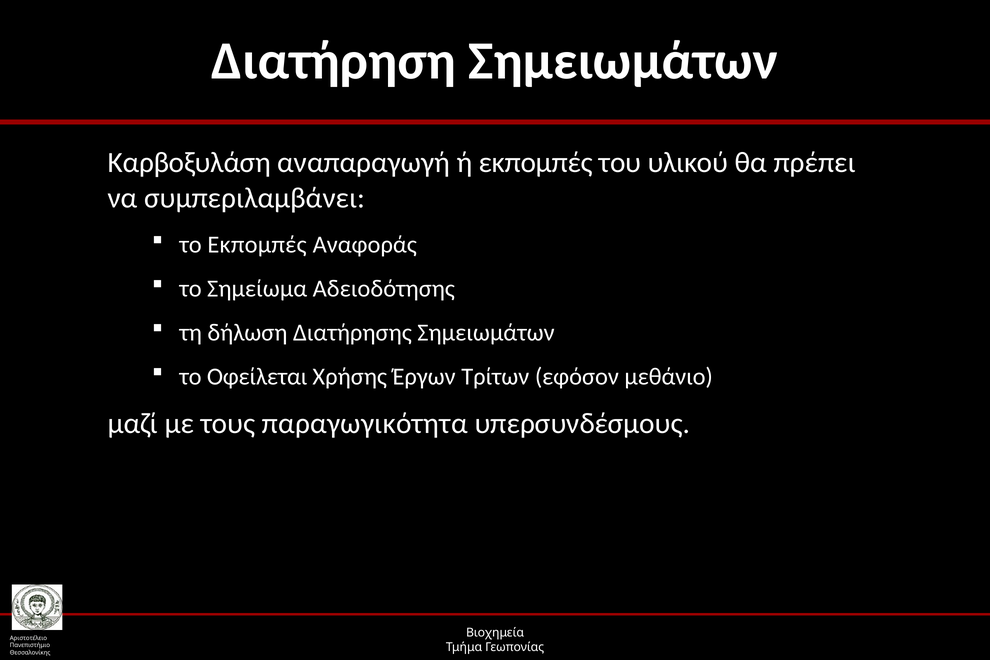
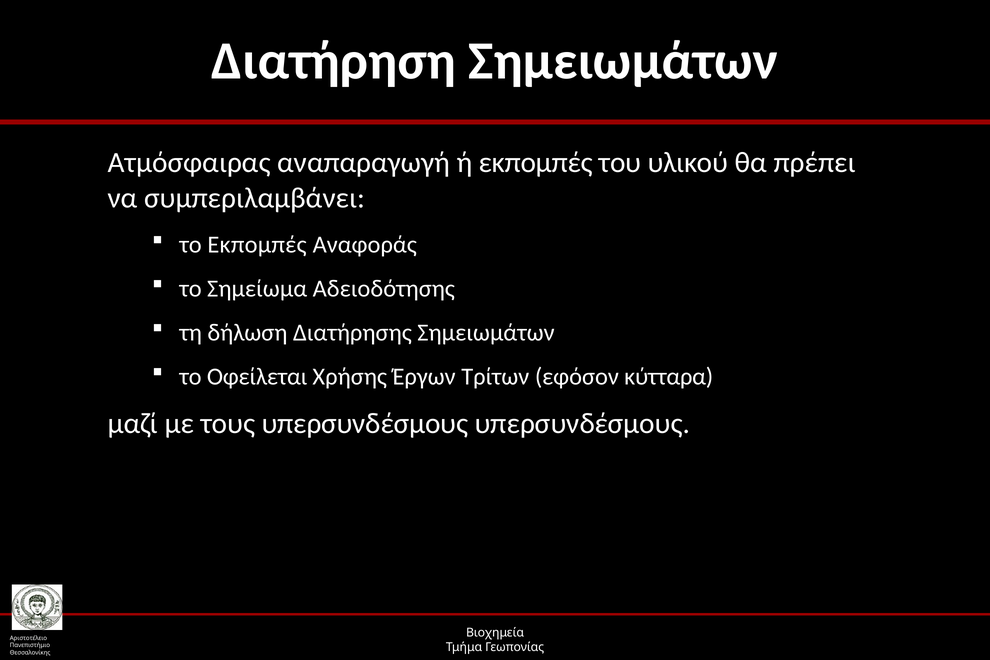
Καρβοξυλάση: Καρβοξυλάση -> Ατμόσφαιρας (189, 163)
μεθάνιο: μεθάνιο -> κύτταρα (669, 376)
τους παραγωγικότητα: παραγωγικότητα -> υπερσυνδέσμους (365, 424)
